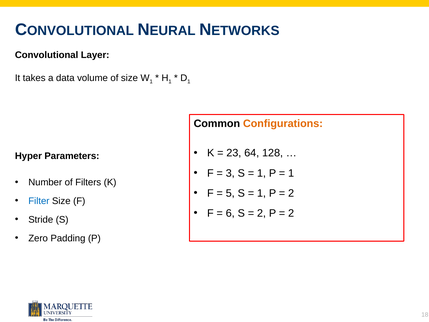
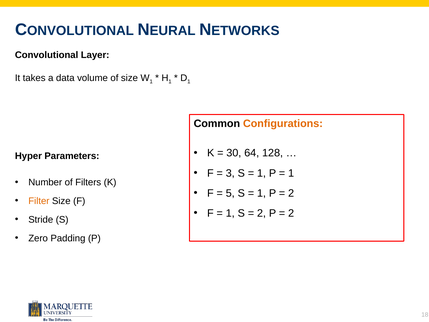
23: 23 -> 30 (234, 153)
Filter colour: blue -> orange (39, 201)
6: 6 -> 1 (230, 213)
